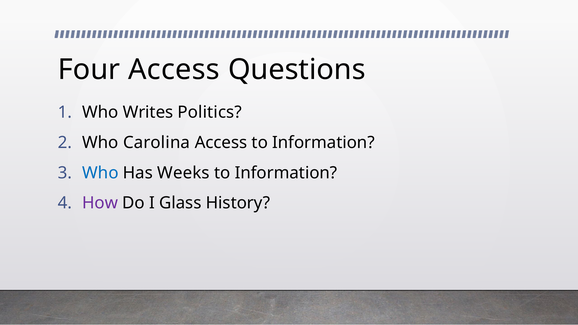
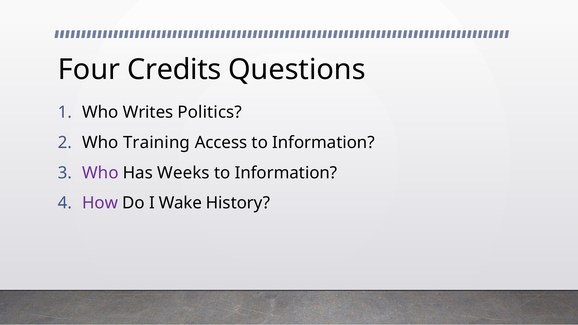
Four Access: Access -> Credits (174, 70)
Carolina: Carolina -> Training (157, 143)
Who colour: blue -> purple (100, 173)
Glass: Glass -> Wake (180, 203)
